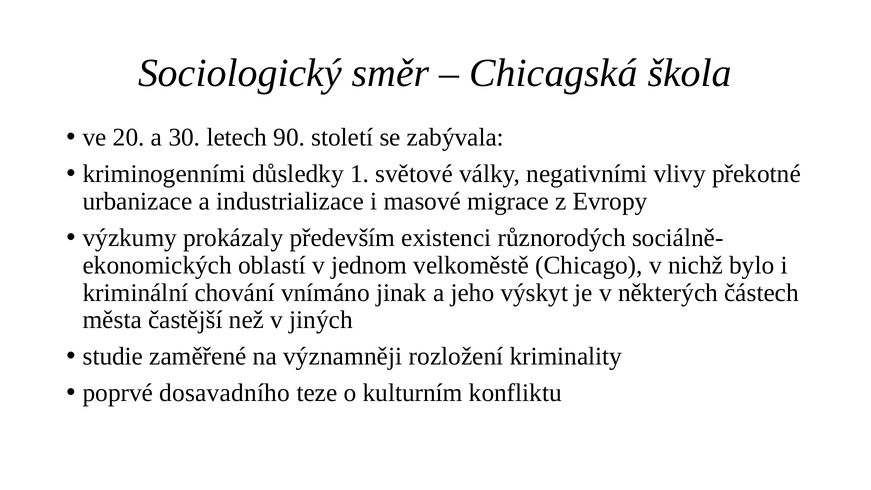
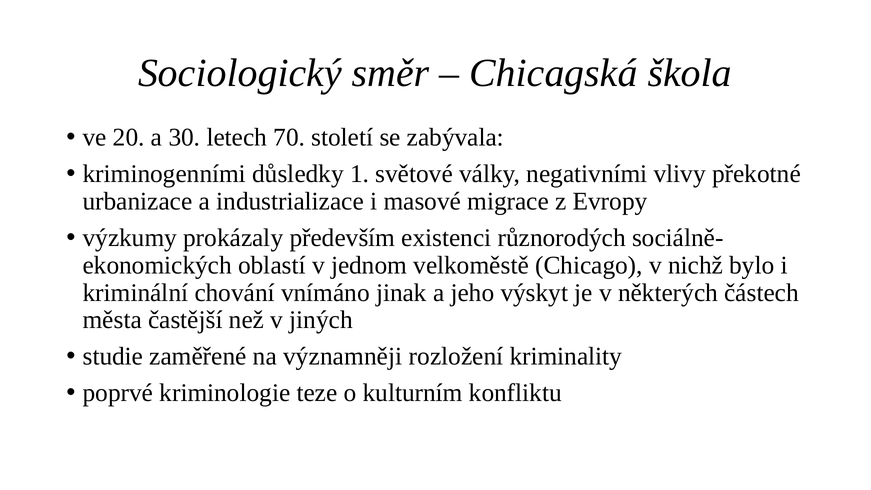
90: 90 -> 70 (289, 138)
dosavadního: dosavadního -> kriminologie (225, 393)
